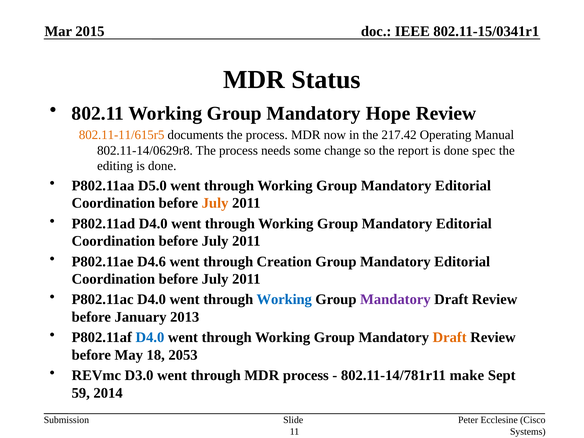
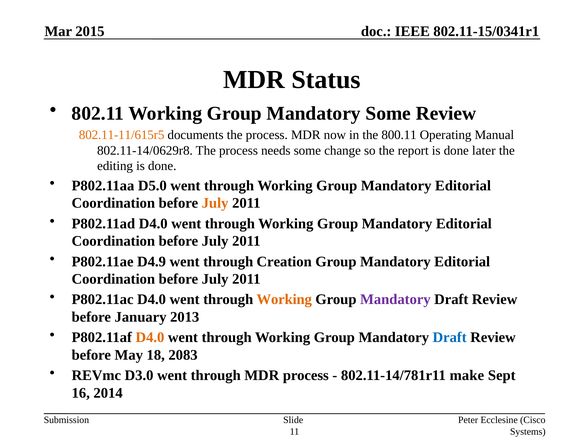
Mandatory Hope: Hope -> Some (388, 113)
217.42: 217.42 -> 800.11 (399, 135)
spec: spec -> later (484, 150)
D4.6: D4.6 -> D4.9 (152, 262)
Working colour: blue -> orange (284, 300)
D4.0 colour: blue -> orange (150, 337)
Draft colour: orange -> blue (450, 337)
2053: 2053 -> 2083 (183, 355)
59: 59 -> 16 (81, 393)
